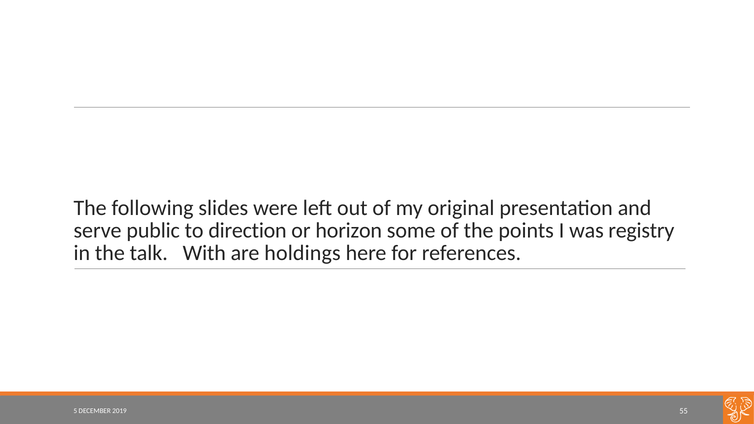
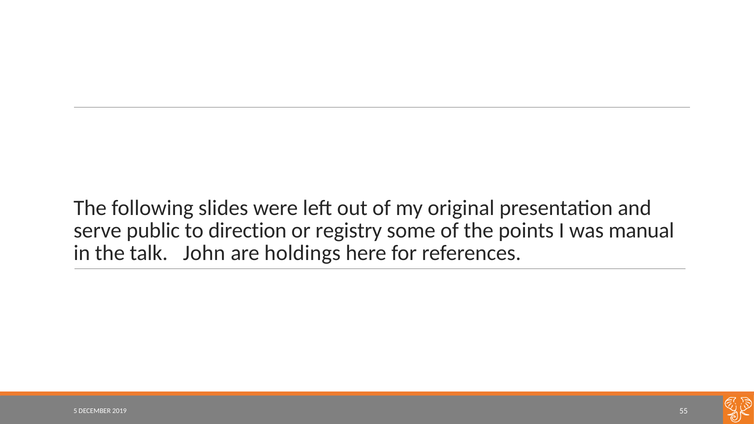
horizon: horizon -> registry (349, 230)
registry: registry -> manual (641, 230)
With: With -> John (204, 253)
